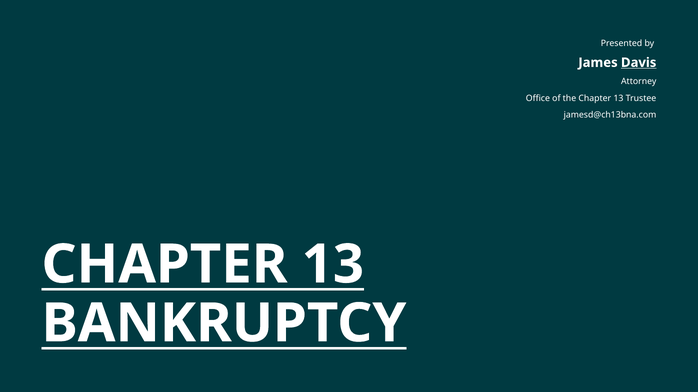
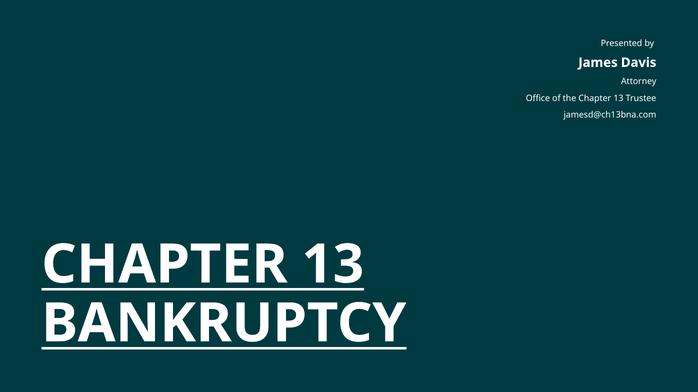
Davis underline: present -> none (639, 63)
